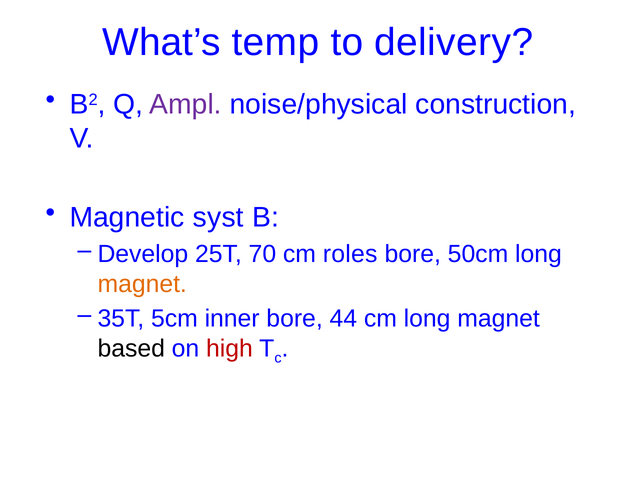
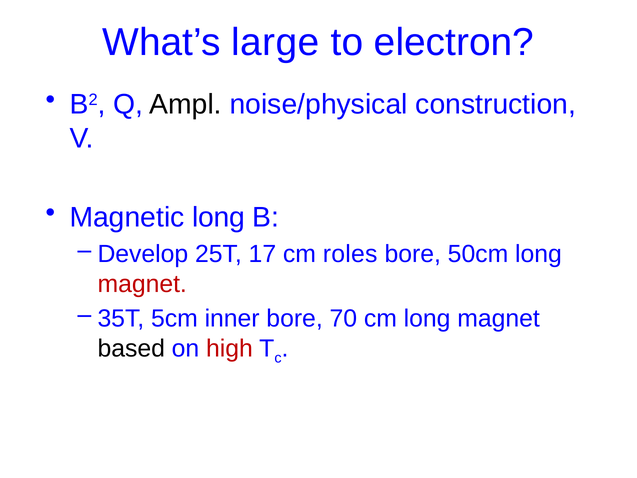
temp: temp -> large (275, 43)
delivery: delivery -> electron (454, 43)
Ampl colour: purple -> black (186, 104)
Magnetic syst: syst -> long (218, 217)
70: 70 -> 17 (262, 254)
magnet colour: orange -> red (142, 284)
44: 44 -> 70 (343, 318)
